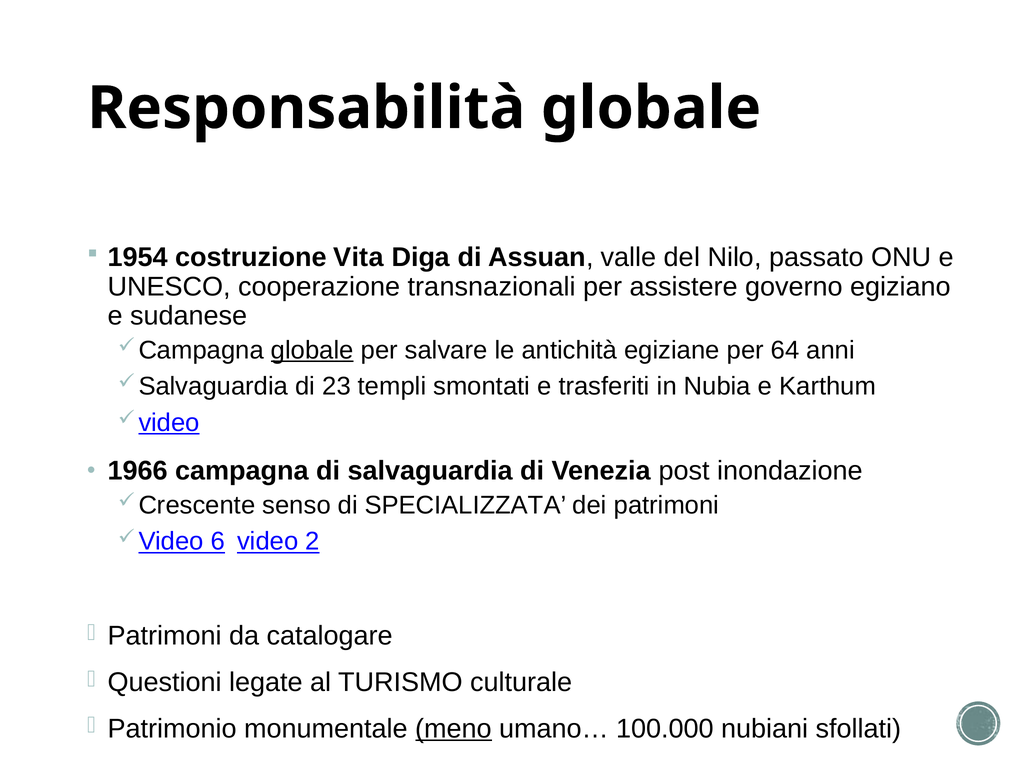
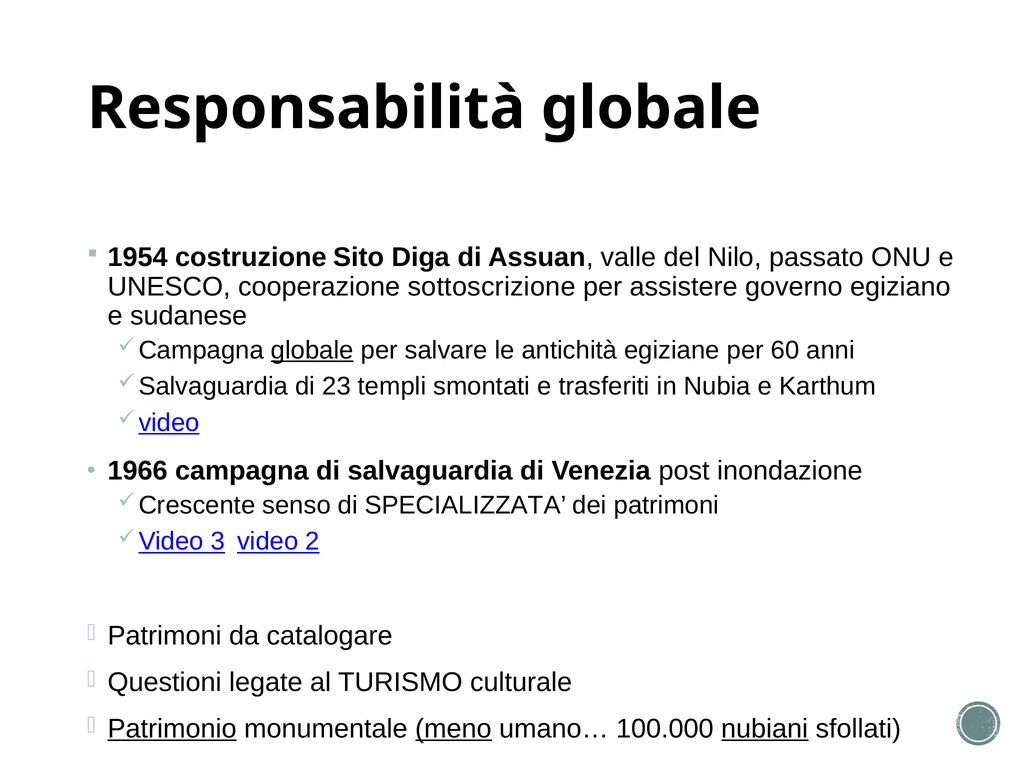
Vita: Vita -> Sito (359, 258)
transnazionali: transnazionali -> sottoscrizione (492, 287)
64: 64 -> 60 (785, 350)
6: 6 -> 3 (218, 542)
Patrimonio underline: none -> present (172, 729)
nubiani underline: none -> present (765, 729)
